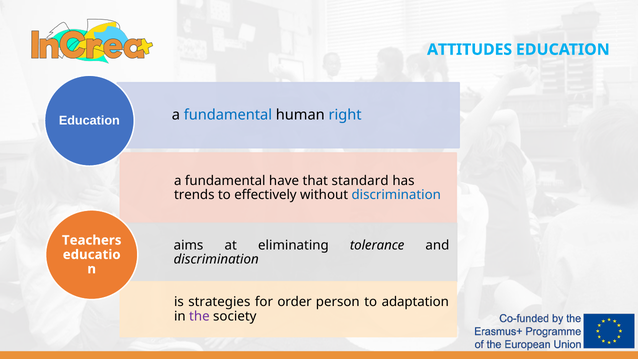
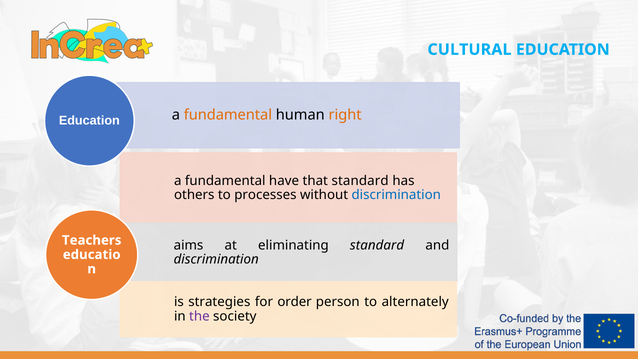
ATTITUDES: ATTITUDES -> CULTURAL (469, 50)
fundamental colour: blue -> orange (228, 115)
right colour: blue -> orange (345, 115)
trends: trends -> others (194, 195)
effectively: effectively -> processes (265, 195)
eliminating tolerance: tolerance -> standard (377, 245)
adaptation: adaptation -> alternately (415, 302)
